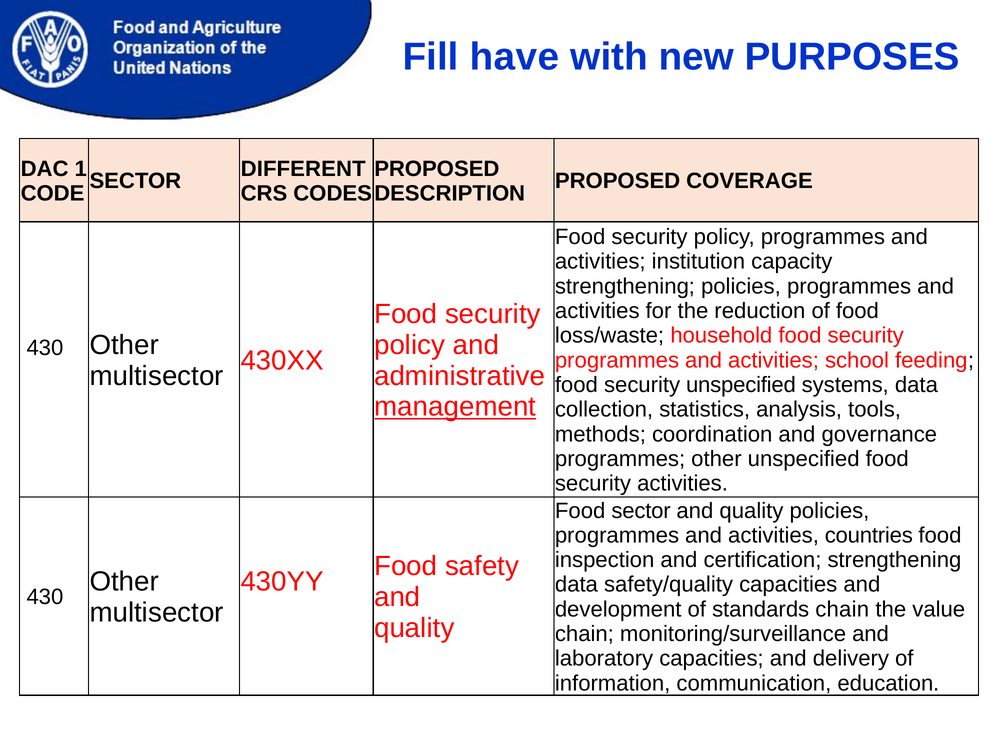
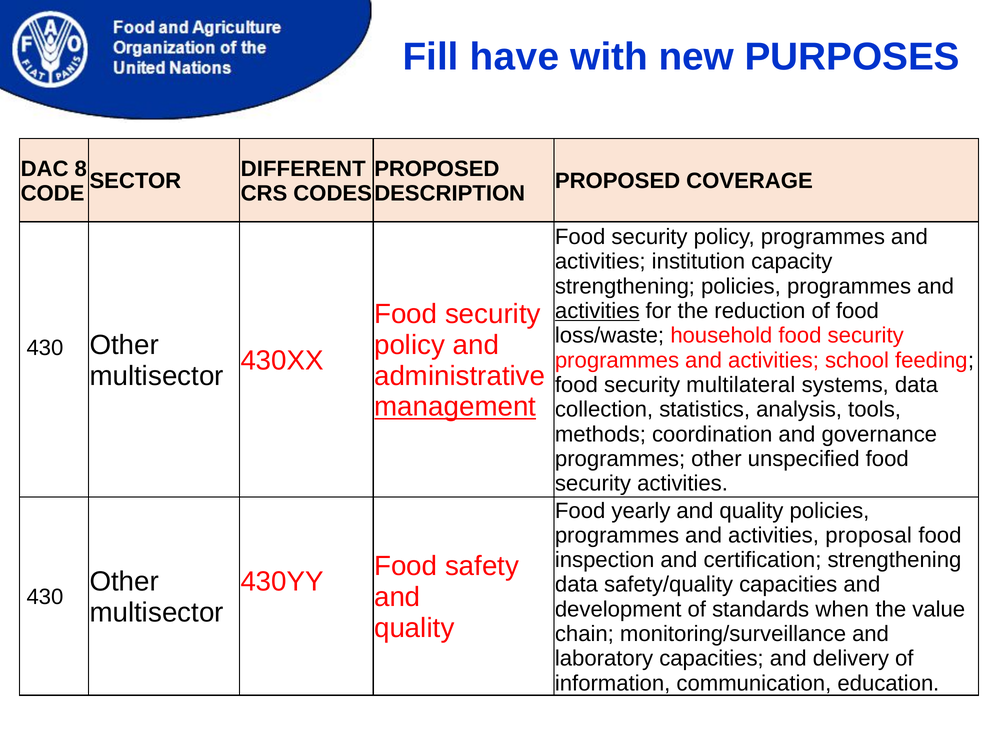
1: 1 -> 8 (81, 169)
activities underline: none -> present (597, 311)
security unspecified: unspecified -> multilateral (741, 385)
Food sector: sector -> yearly (641, 510)
countries: countries -> proposal (869, 535)
standards chain: chain -> when (842, 609)
